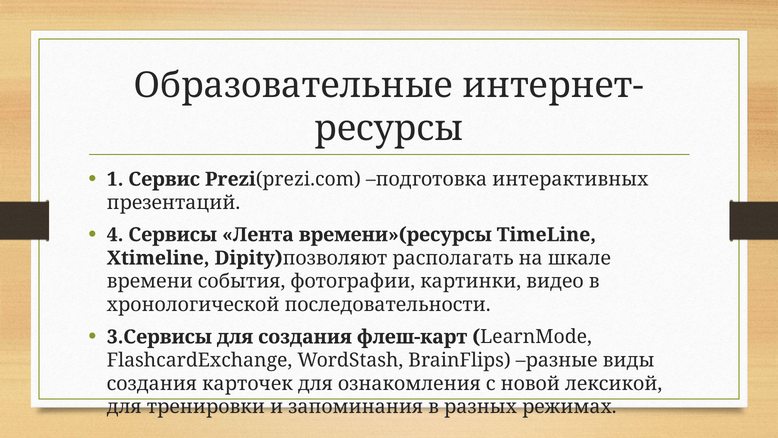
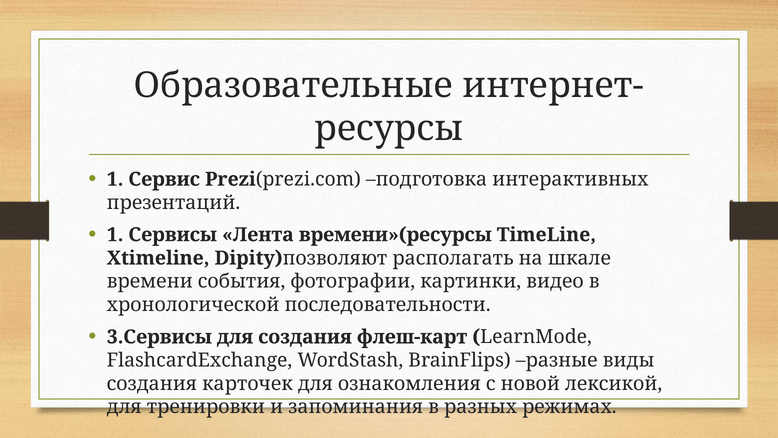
4: 4 -> 1 (115, 235)
